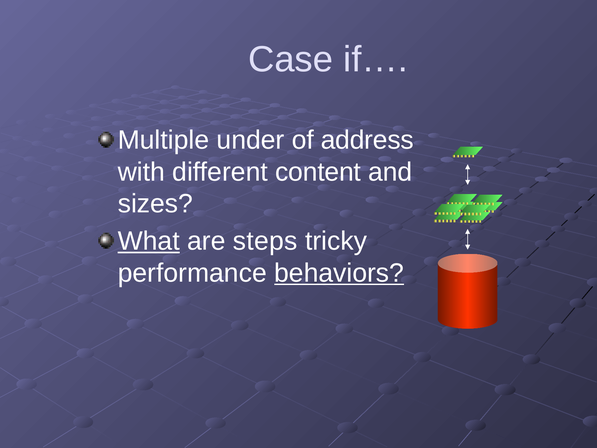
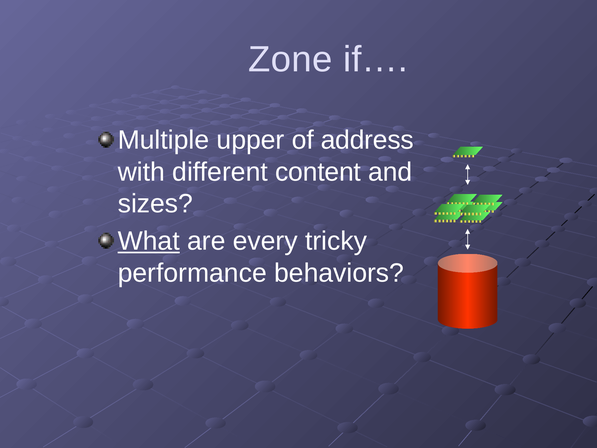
Case: Case -> Zone (290, 60)
under: under -> upper (251, 140)
steps: steps -> every (265, 241)
behaviors underline: present -> none (339, 273)
